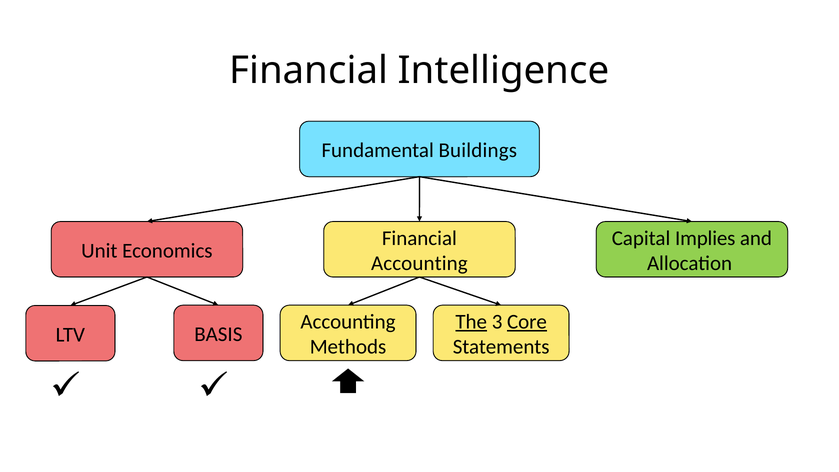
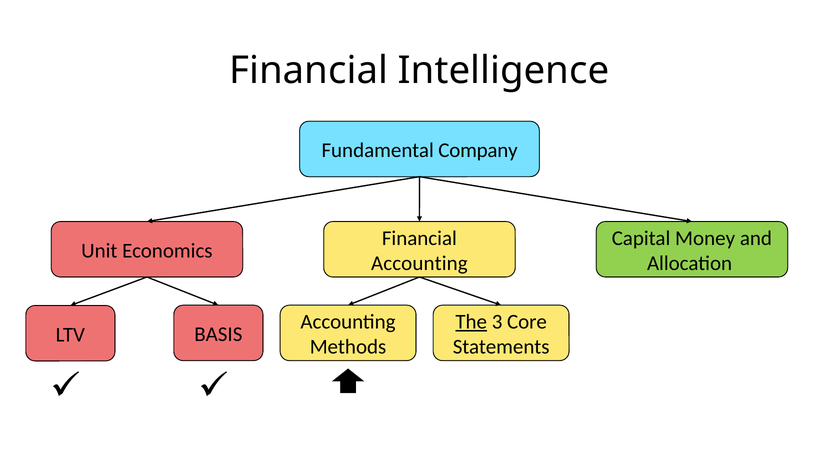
Buildings: Buildings -> Company (478, 150)
Implies: Implies -> Money (705, 238)
Core underline: present -> none (527, 322)
